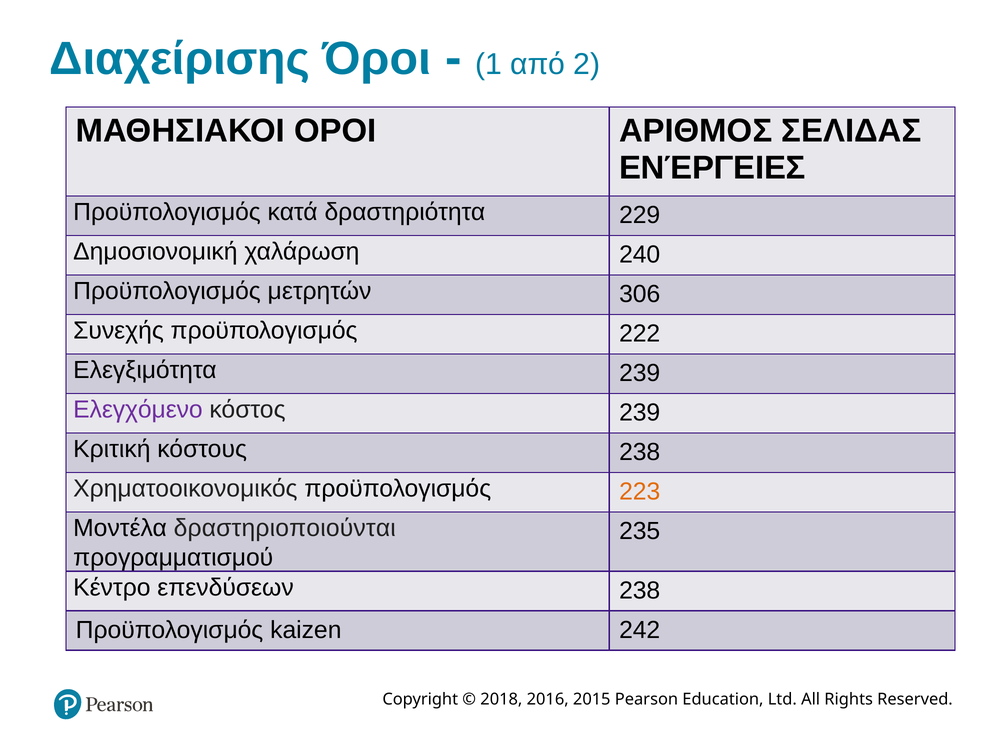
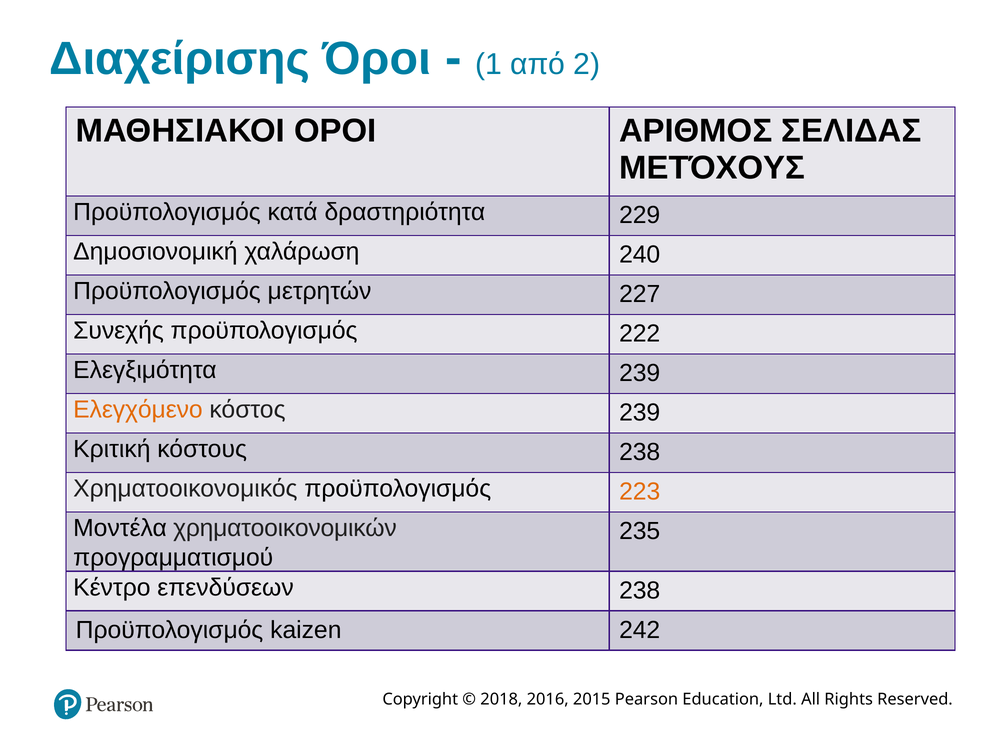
ΕΝΈΡΓΕΙΕΣ: ΕΝΈΡΓΕΙΕΣ -> ΜΕΤΌΧΟΥΣ (712, 168)
306: 306 -> 227 (640, 294)
Ελεγχόμενο colour: purple -> orange (138, 410)
δραστηριοποιούνται: δραστηριοποιούνται -> χρηματοοικονομικών (285, 528)
